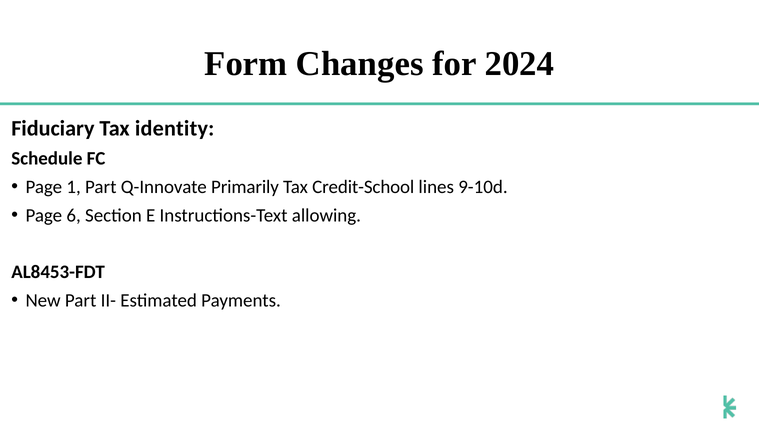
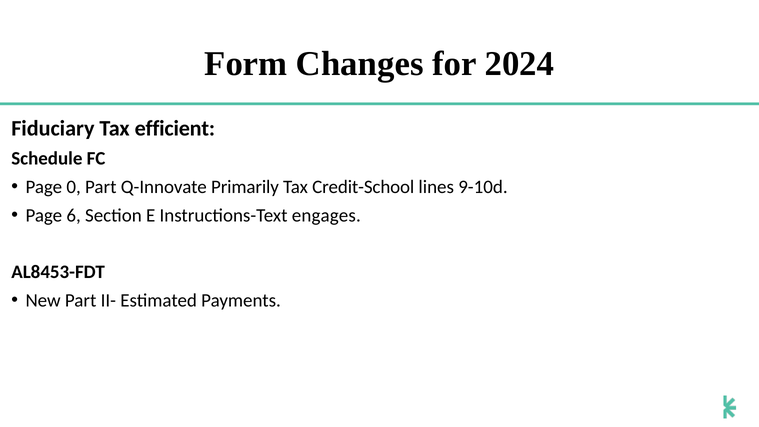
identity: identity -> efficient (175, 128)
1: 1 -> 0 (74, 187)
allowing: allowing -> engages (326, 215)
